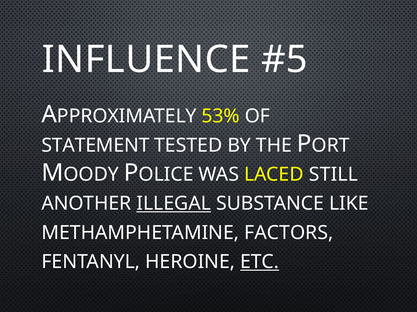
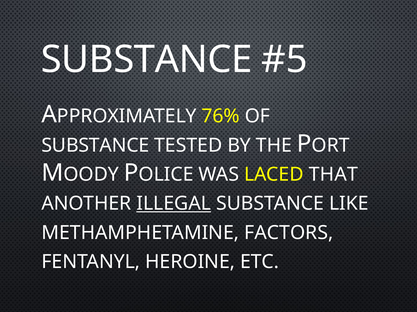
INFLUENCE: INFLUENCE -> SUBSTANCE (147, 60)
53%: 53% -> 76% (221, 116)
STATEMENT: STATEMENT -> SUBSTANCE (95, 146)
STILL: STILL -> THAT (333, 175)
ETC underline: present -> none (260, 262)
